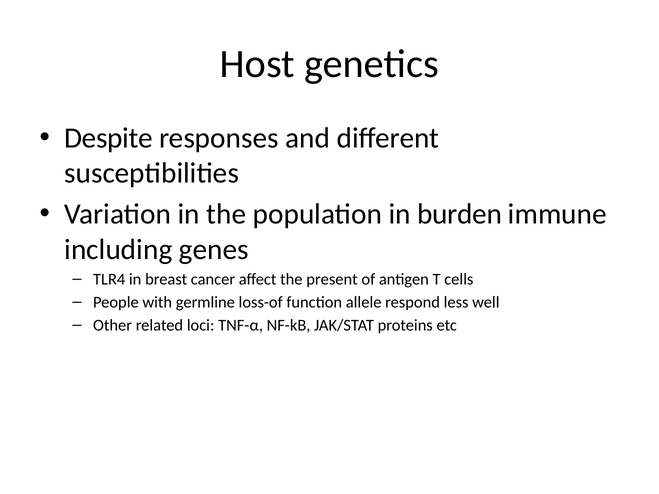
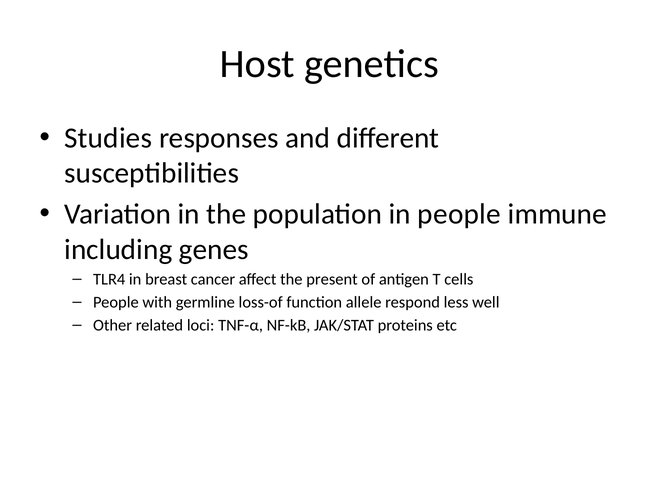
Despite: Despite -> Studies (108, 138)
in burden: burden -> people (459, 214)
